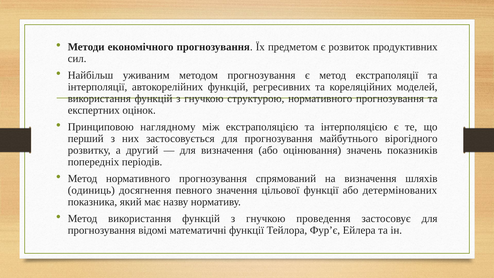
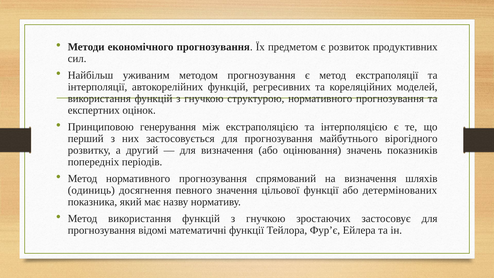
наглядному: наглядному -> генерування (168, 127)
проведення: проведення -> зростаючих (323, 218)
